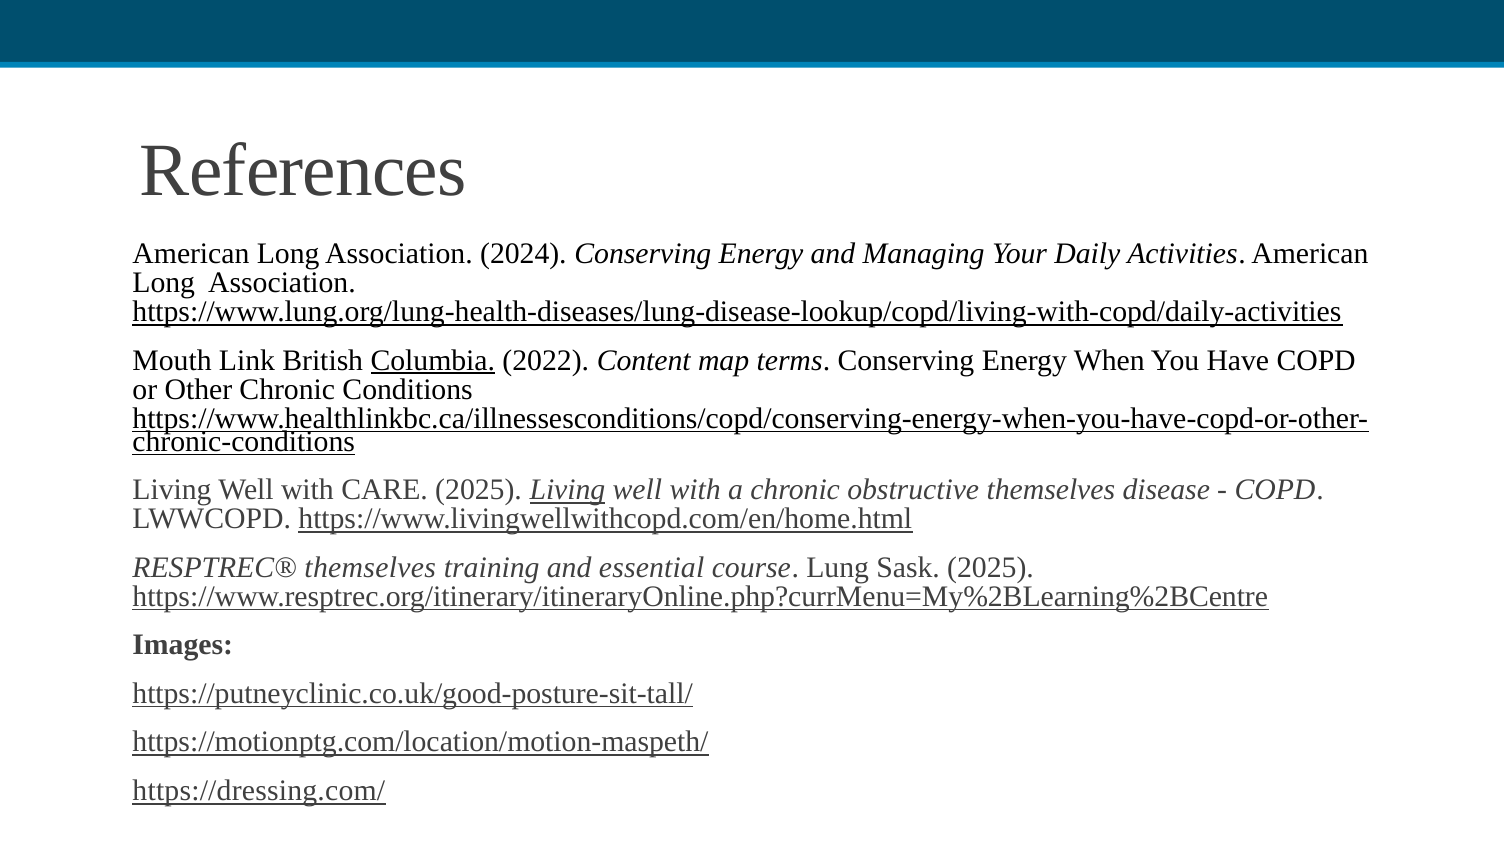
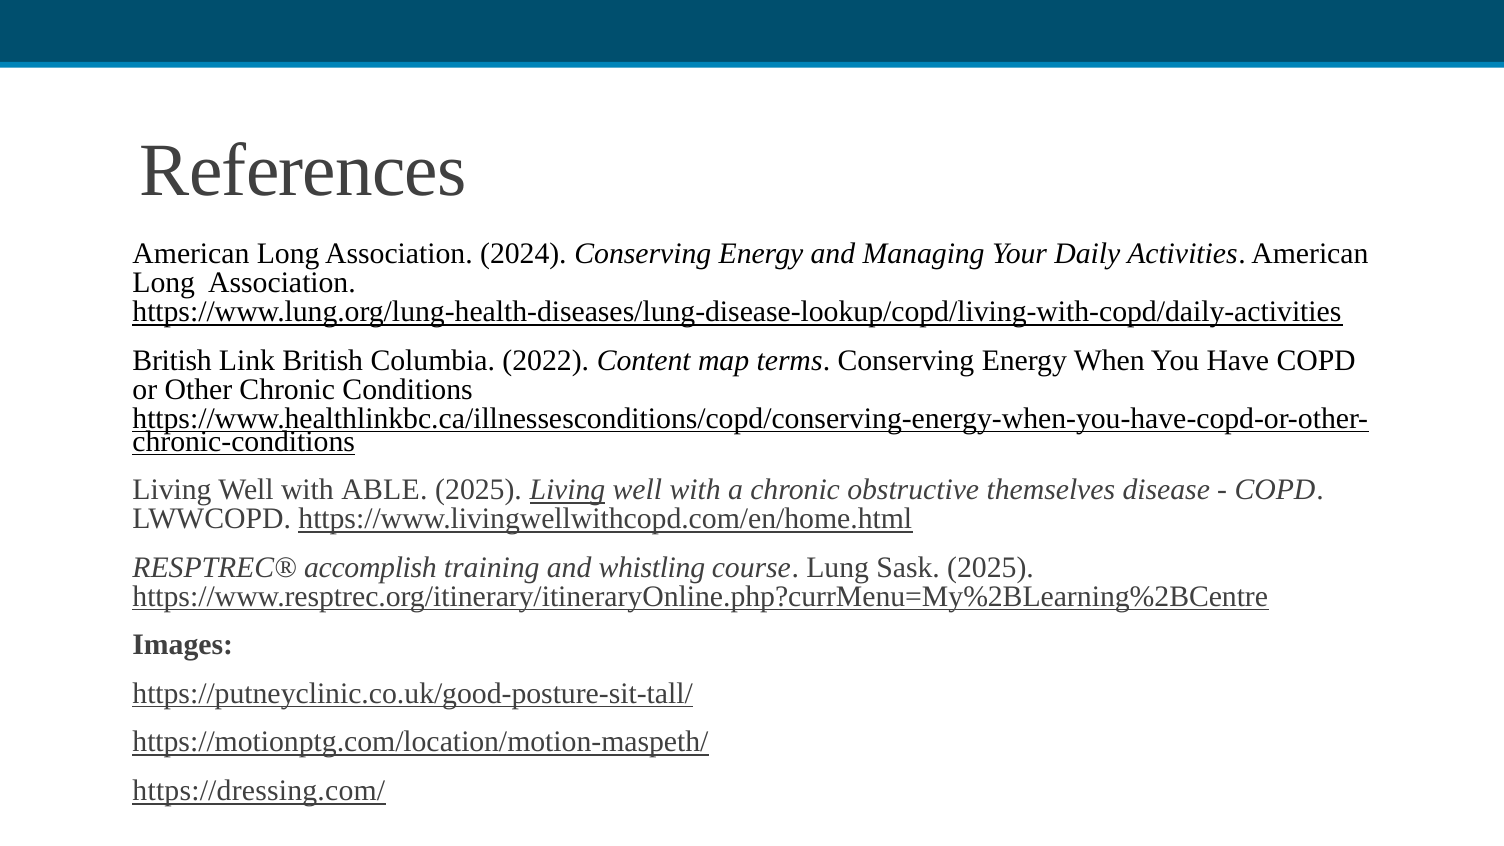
Mouth: Mouth -> British (172, 360)
Columbia underline: present -> none (433, 360)
CARE: CARE -> ABLE (384, 490)
RESPTREC® themselves: themselves -> accomplish (370, 567)
essential: essential -> whistling (652, 567)
